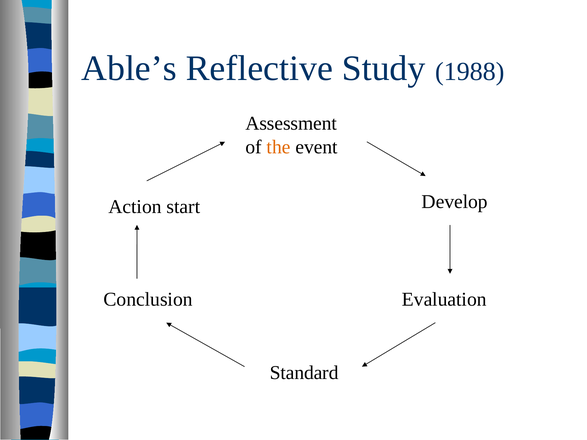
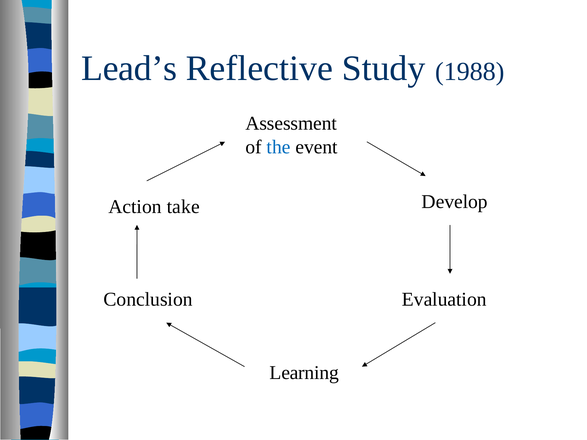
Able’s: Able’s -> Lead’s (129, 69)
the colour: orange -> blue (279, 147)
start: start -> take (183, 207)
Standard: Standard -> Learning (304, 373)
